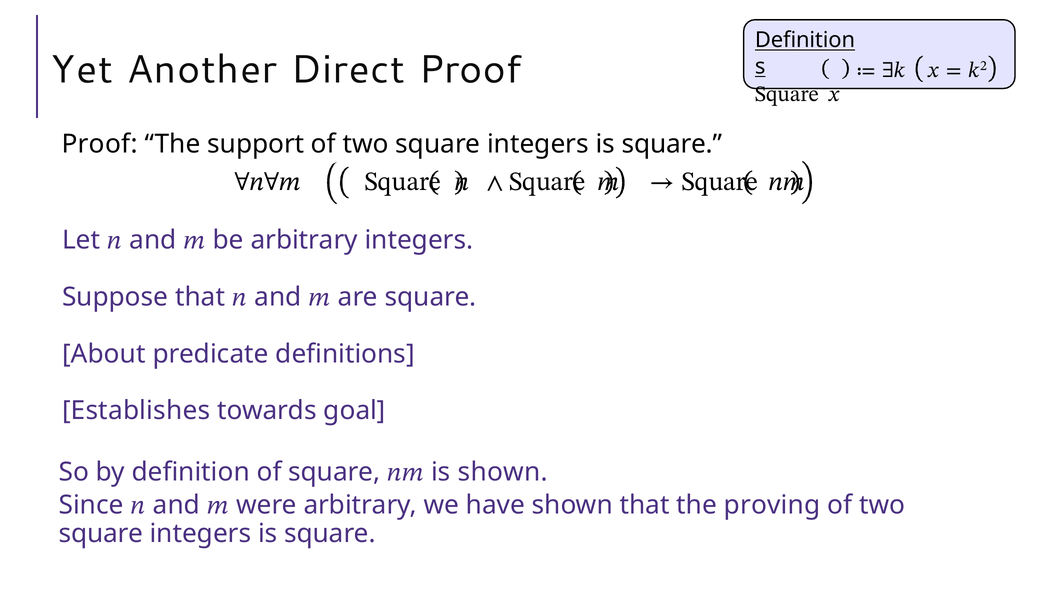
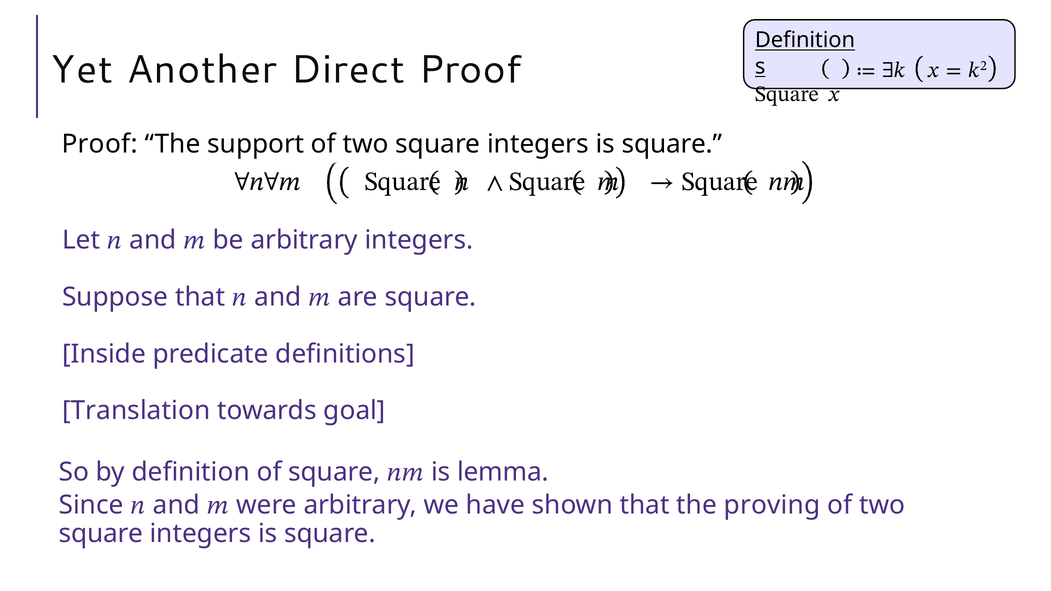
About: About -> Inside (104, 354)
Establishes: Establishes -> Translation (136, 411)
is shown: shown -> lemma (503, 472)
